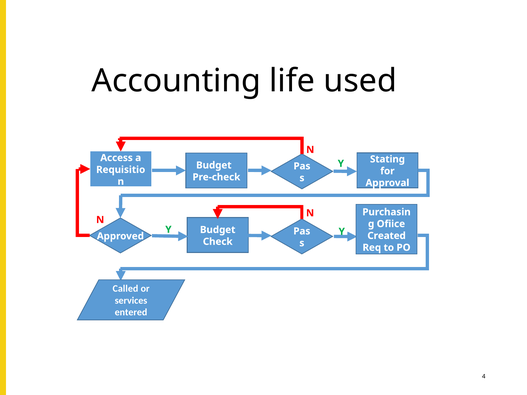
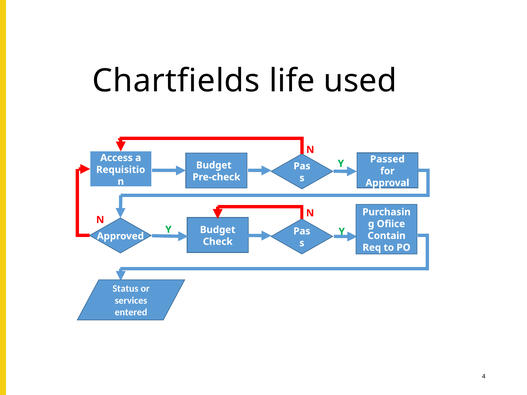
Accounting: Accounting -> Chartfields (176, 81)
Stating: Stating -> Passed (387, 159)
Created: Created -> Contain (387, 236)
Called: Called -> Status (125, 289)
